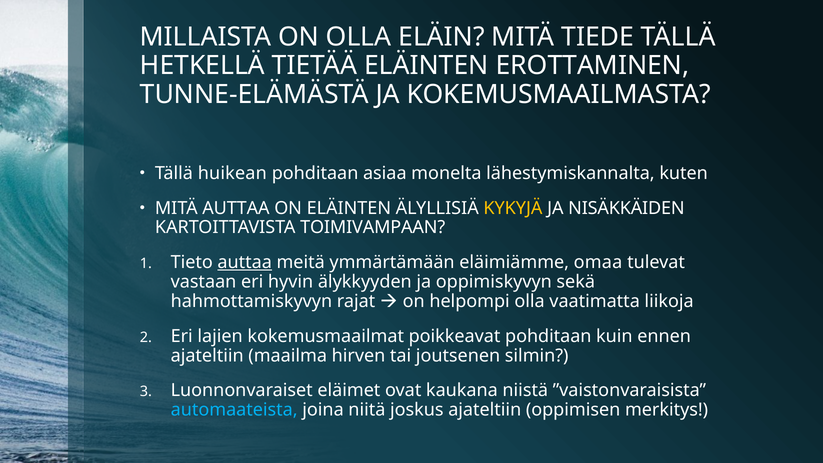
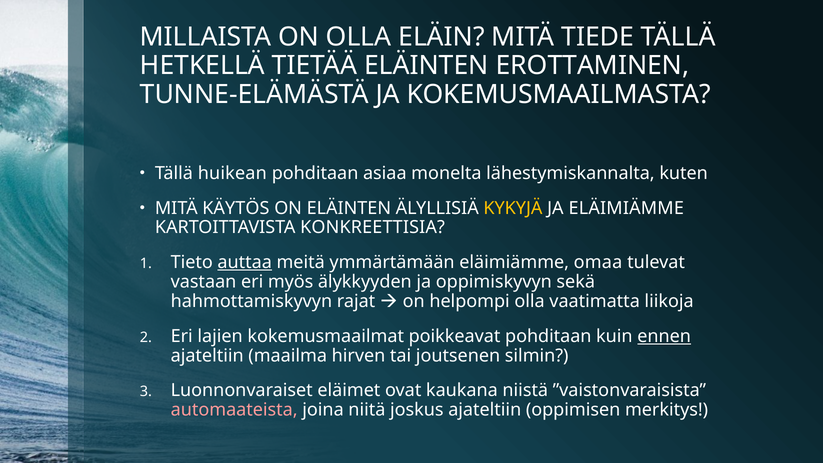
MITÄ AUTTAA: AUTTAA -> KÄYTÖS (236, 208)
JA NISÄKKÄIDEN: NISÄKKÄIDEN -> ELÄIMIÄMME (626, 208)
TOIMIVAMPAAN: TOIMIVAMPAAN -> KONKREETTISIA (373, 228)
hyvin: hyvin -> myös (291, 282)
ennen underline: none -> present (664, 336)
automaateista colour: light blue -> pink (234, 410)
